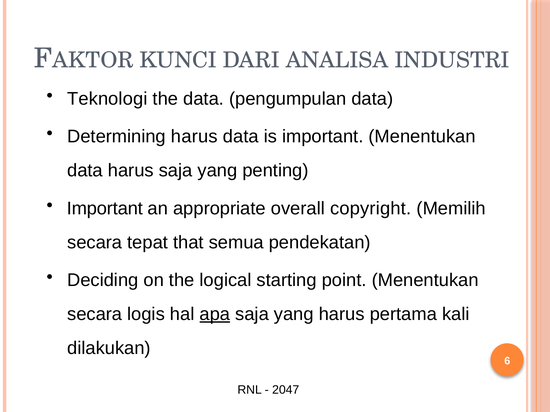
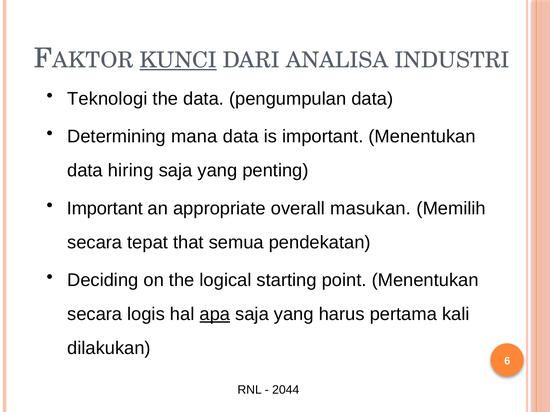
KUNCI underline: none -> present (178, 60)
Determining harus: harus -> mana (194, 137)
data harus: harus -> hiring (131, 171)
copyright: copyright -> masukan (371, 209)
2047: 2047 -> 2044 (286, 390)
